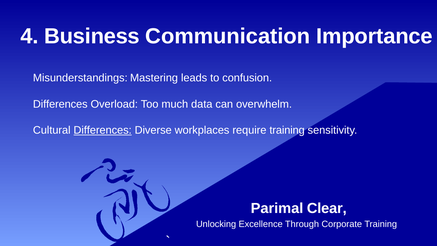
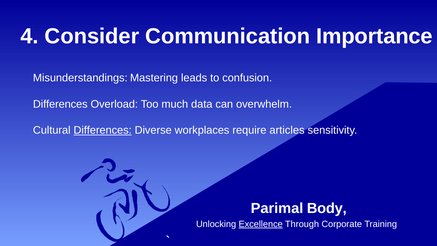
Business: Business -> Consider (92, 36)
require training: training -> articles (287, 130)
Clear: Clear -> Body (327, 208)
Excellence underline: none -> present (261, 224)
